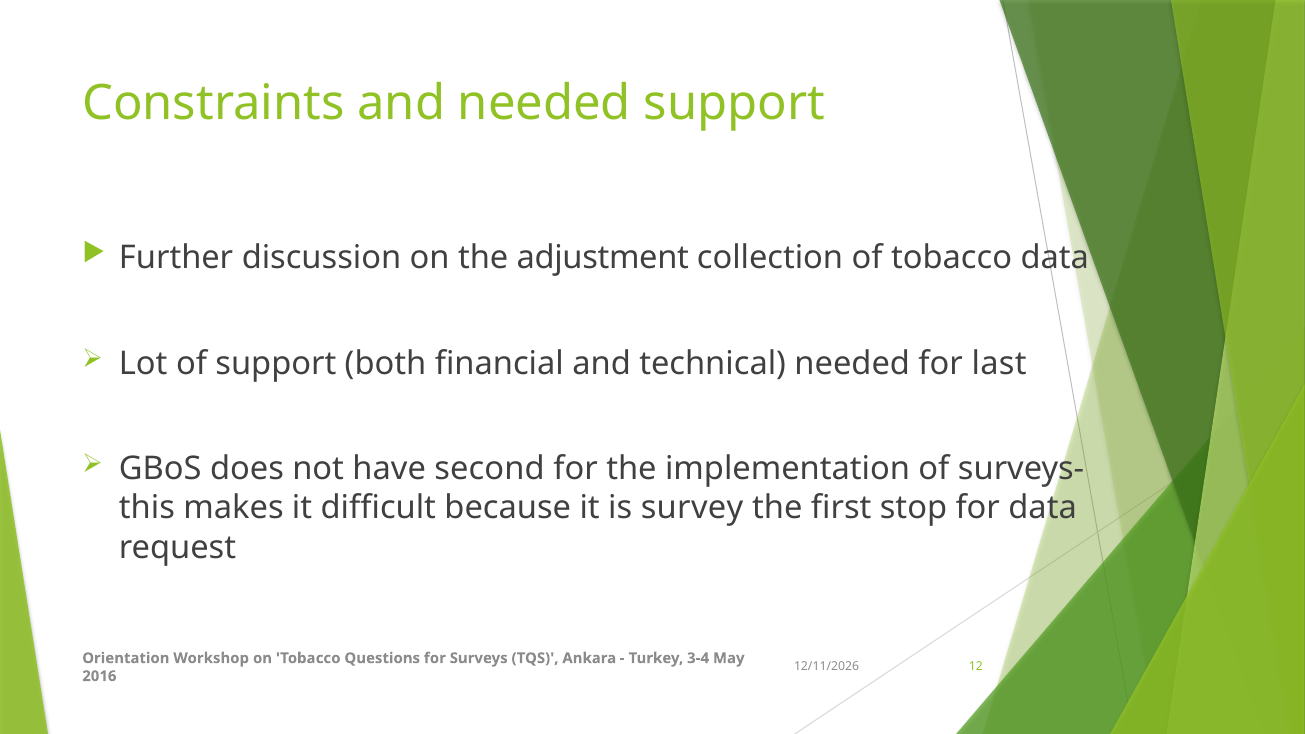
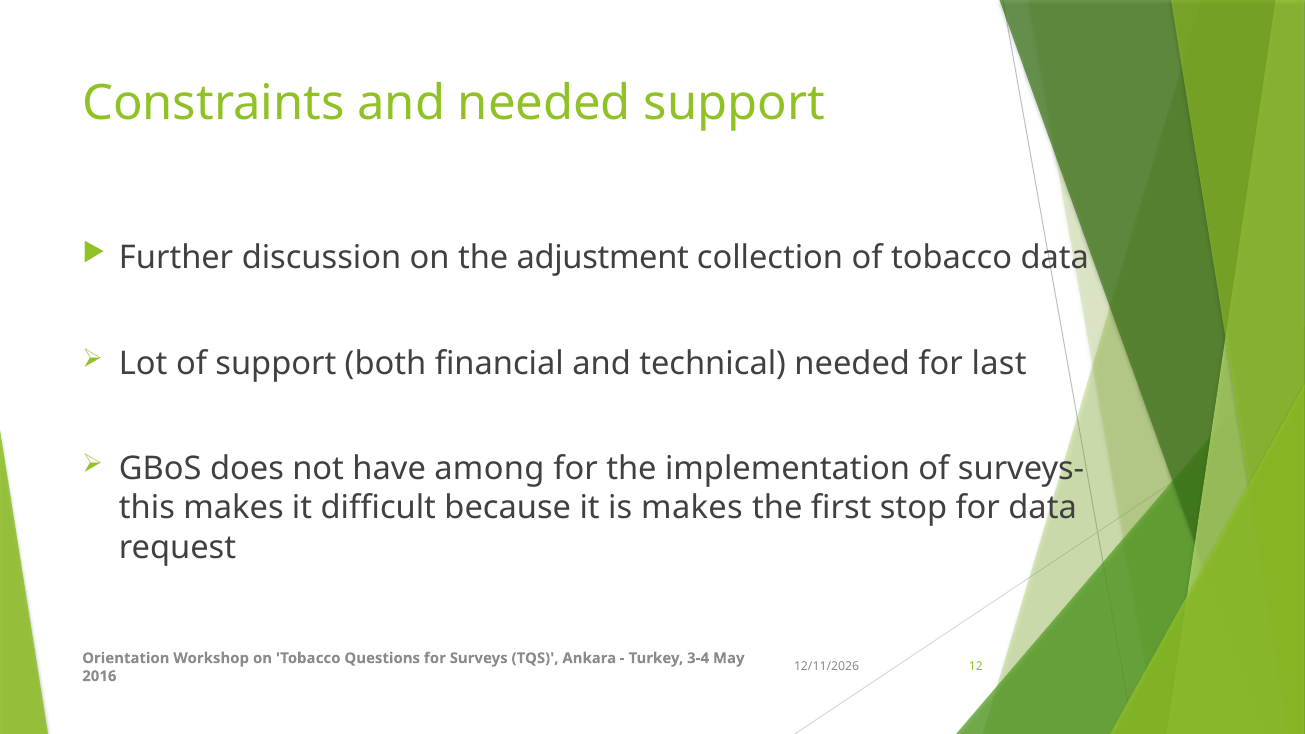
second: second -> among (489, 469)
is survey: survey -> makes (692, 508)
